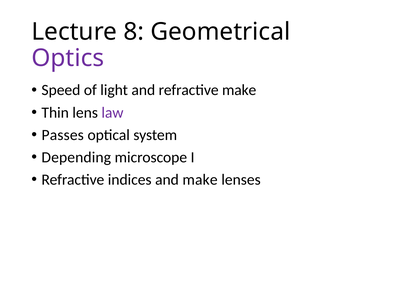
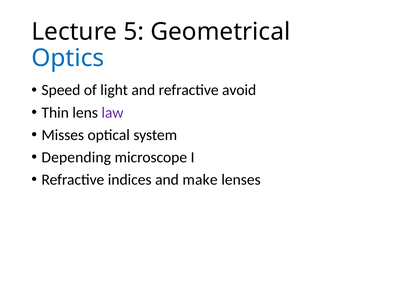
8: 8 -> 5 (134, 32)
Optics colour: purple -> blue (68, 58)
refractive make: make -> avoid (239, 90)
Passes: Passes -> Misses (63, 135)
